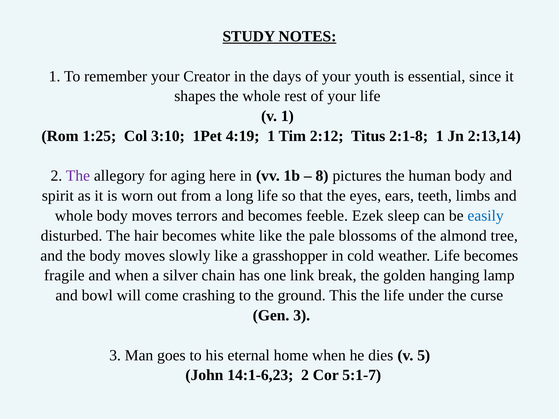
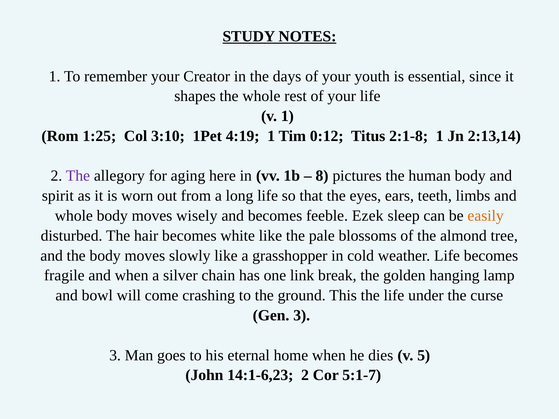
2:12: 2:12 -> 0:12 (327, 136)
terrors: terrors -> wisely (197, 216)
easily colour: blue -> orange (486, 216)
